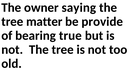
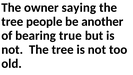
matter: matter -> people (44, 22)
provide: provide -> another (102, 22)
